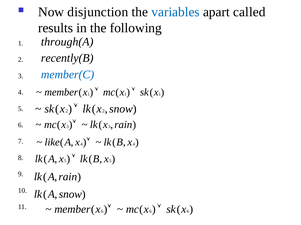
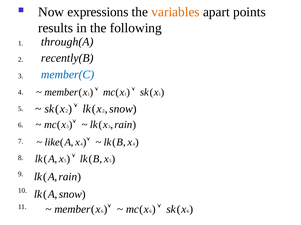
disjunction: disjunction -> expressions (98, 12)
variables colour: blue -> orange (176, 12)
called: called -> points (249, 12)
